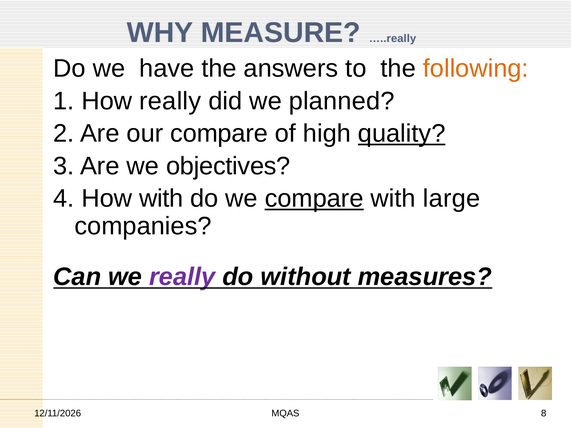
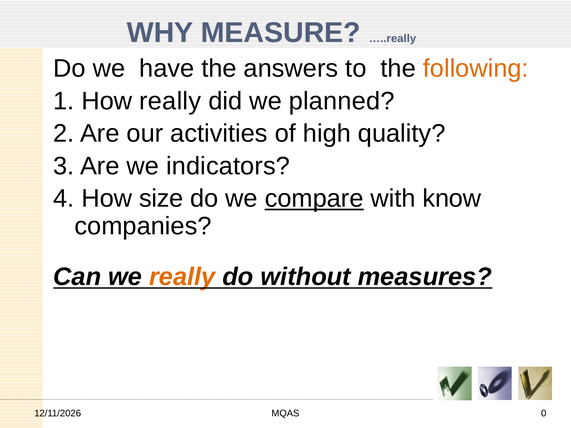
our compare: compare -> activities (219, 134)
quality underline: present -> none (402, 134)
objectives: objectives -> indicators (228, 166)
How with: with -> size (161, 199)
large: large -> know (452, 199)
really colour: purple -> orange (182, 277)
8: 8 -> 0 (544, 414)
